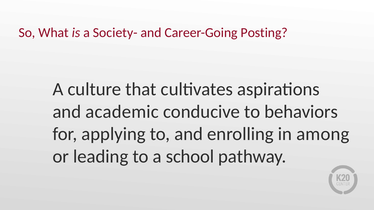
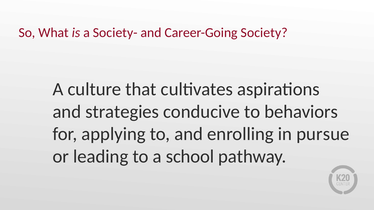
Posting: Posting -> Society (264, 33)
academic: academic -> strategies (122, 112)
among: among -> pursue (323, 134)
